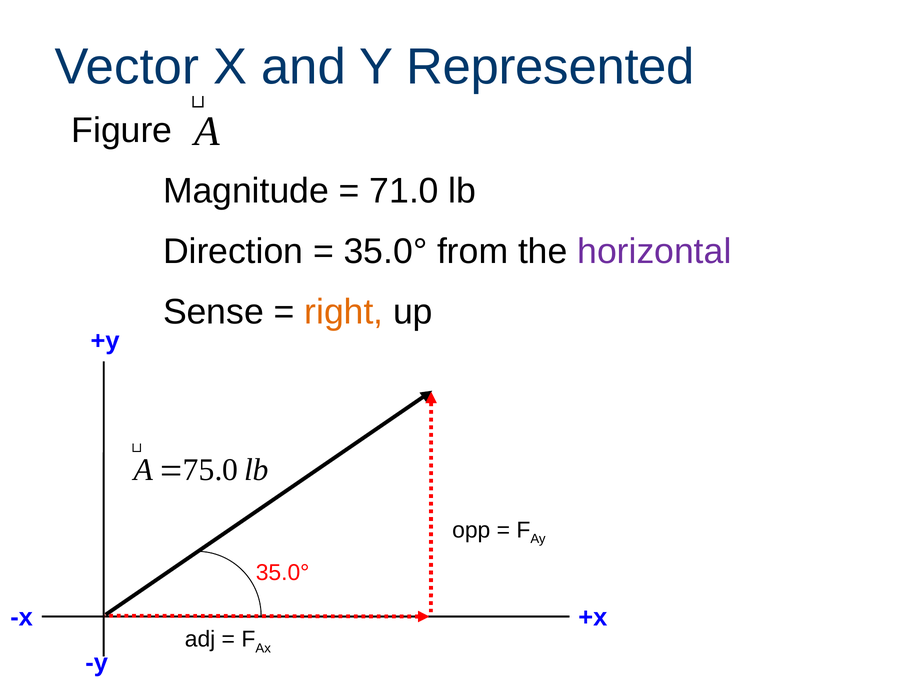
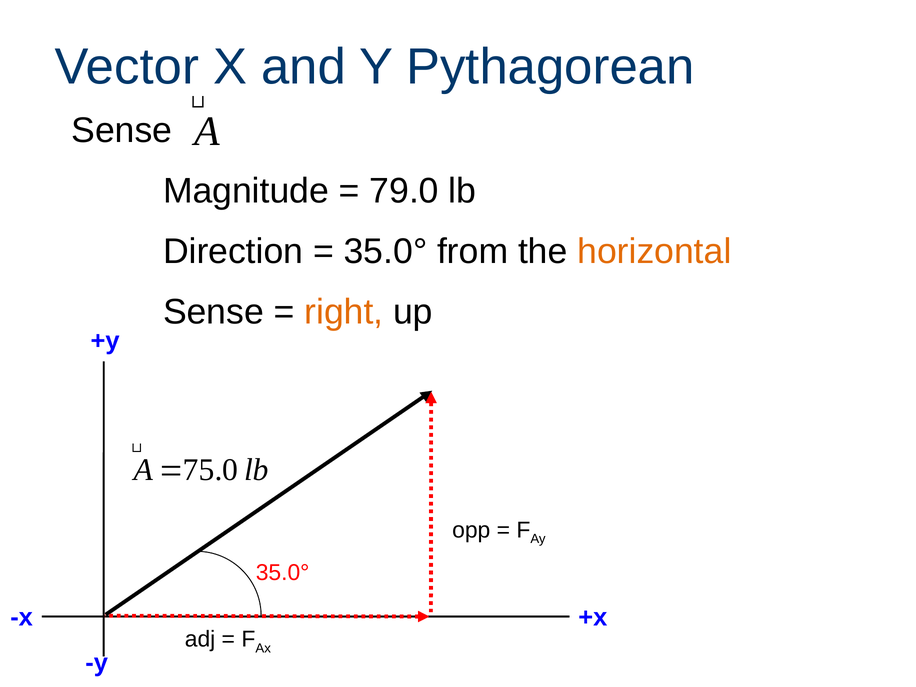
Represented: Represented -> Pythagorean (550, 67)
Figure: Figure -> Sense (122, 130)
71.0: 71.0 -> 79.0 (404, 191)
horizontal colour: purple -> orange (654, 252)
